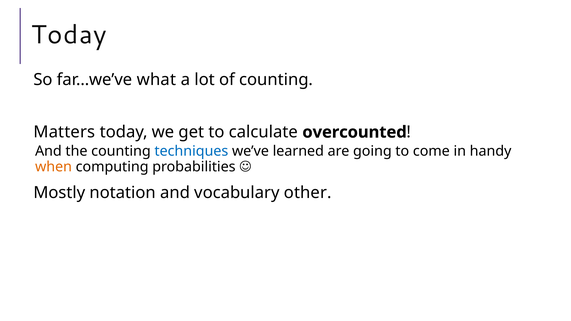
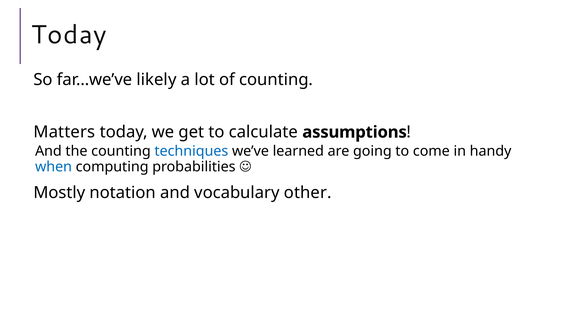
what: what -> likely (157, 80)
overcounted: overcounted -> assumptions (355, 132)
when colour: orange -> blue (54, 167)
